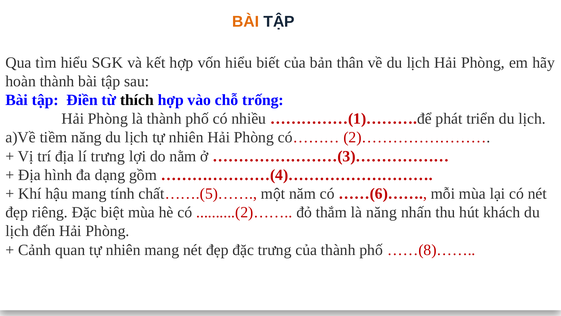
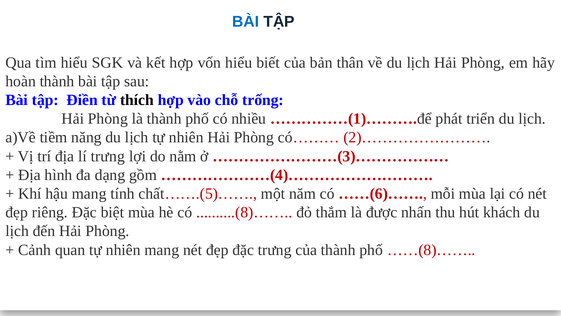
BÀI colour: orange -> blue (246, 22)
..........(2)……: ..........(2)…… -> ..........(8)…… (244, 212)
là năng: năng -> được (382, 212)
